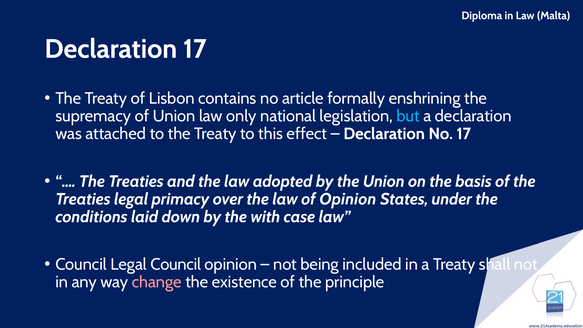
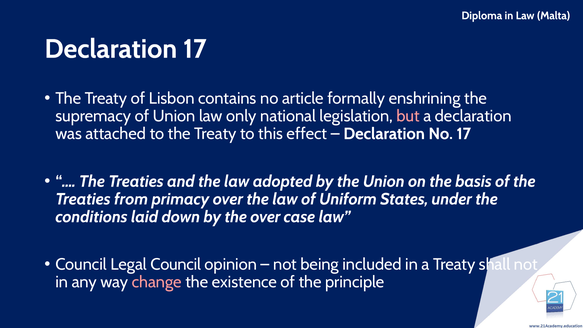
but colour: light blue -> pink (408, 116)
Treaties legal: legal -> from (131, 199)
of Opinion: Opinion -> Uniform (348, 199)
the with: with -> over (265, 217)
